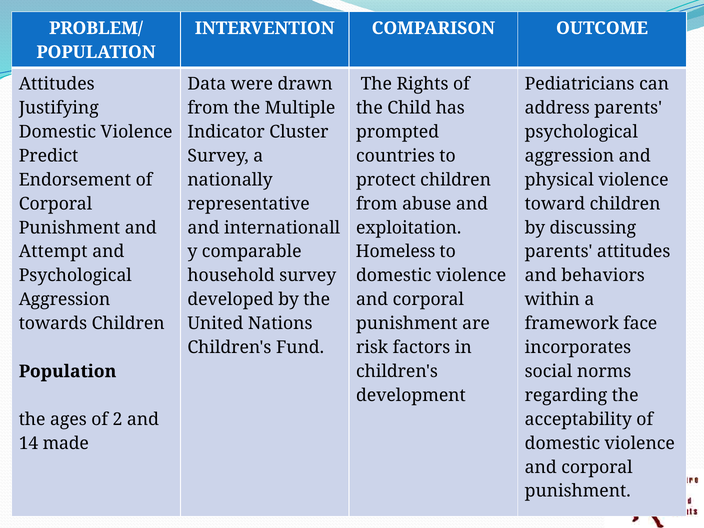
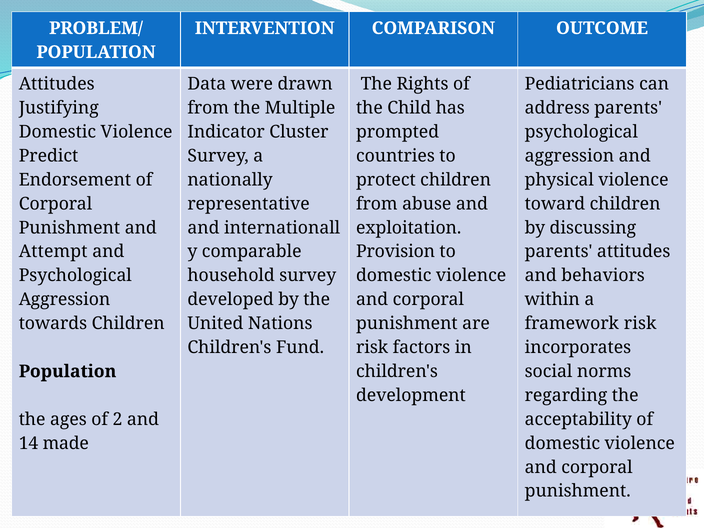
Homeless: Homeless -> Provision (396, 252)
framework face: face -> risk (640, 324)
